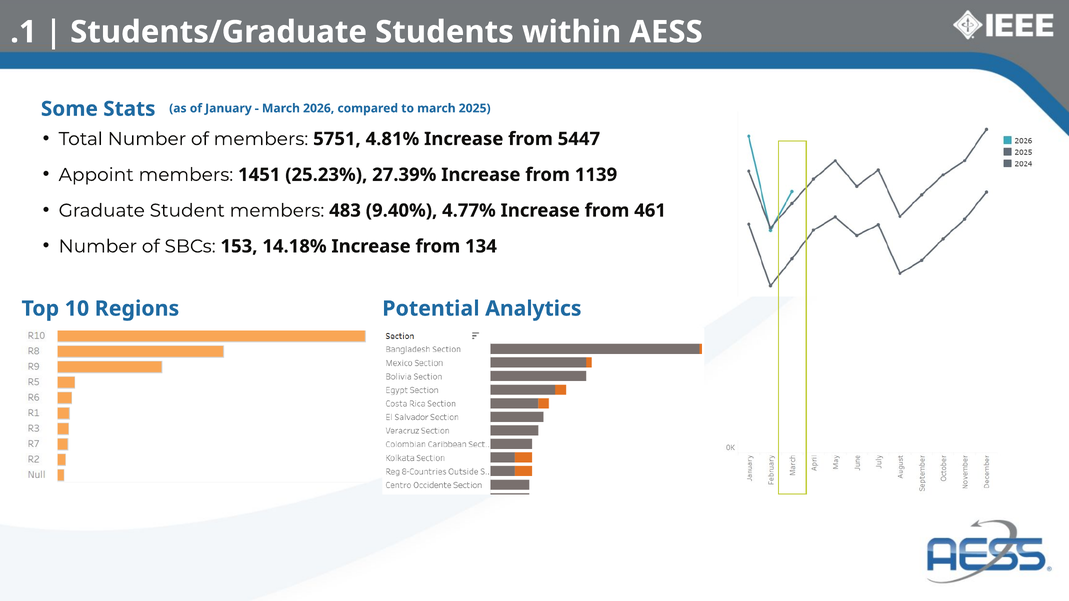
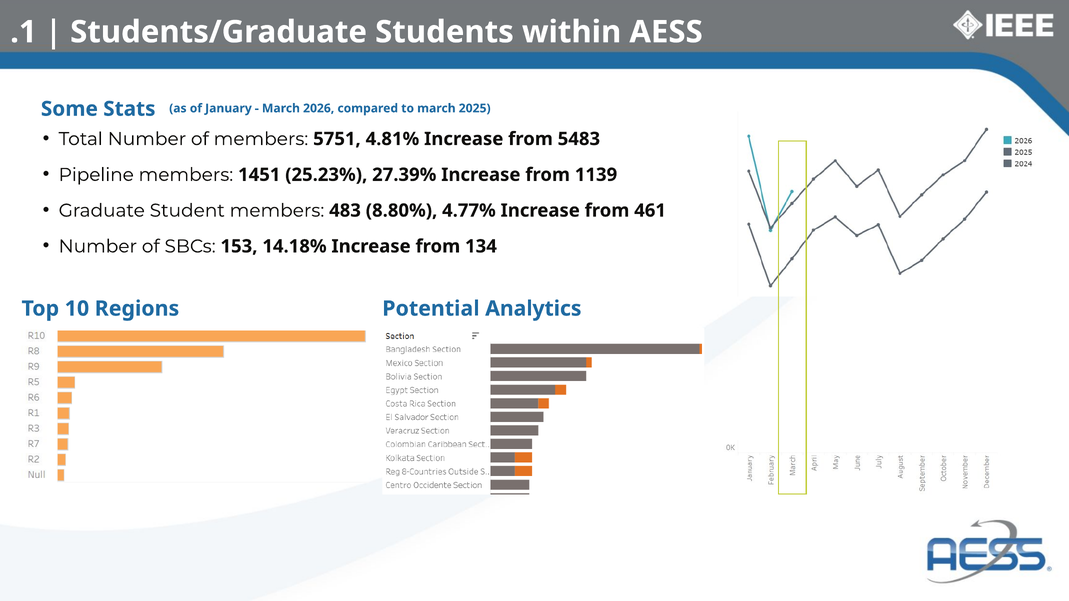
5447: 5447 -> 5483 (579, 139)
Appoint: Appoint -> Pipeline (96, 175)
9.40%: 9.40% -> 8.80% (402, 211)
